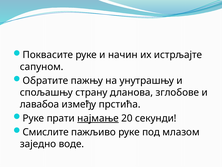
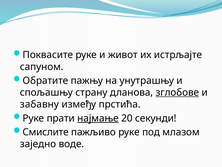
начин: начин -> живот (123, 55)
зглобове underline: none -> present (177, 92)
лавабоа: лавабоа -> забавну (39, 104)
